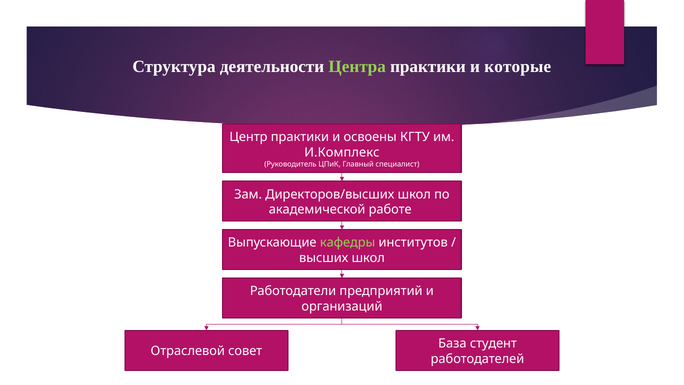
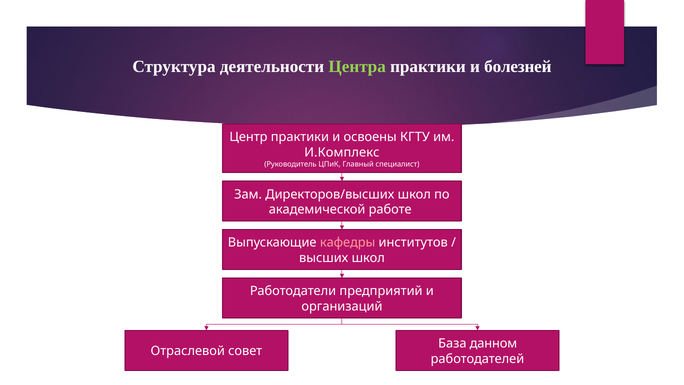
которые: которые -> болезней (518, 67)
кафедры colour: light green -> pink (348, 243)
студент: студент -> данном (493, 343)
